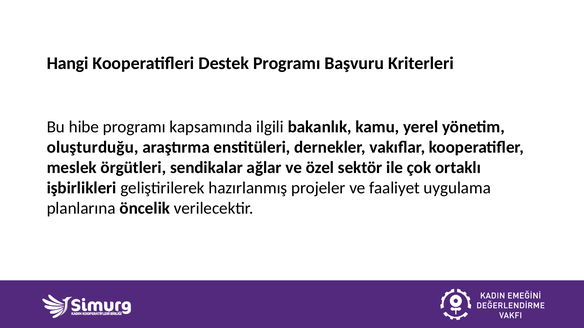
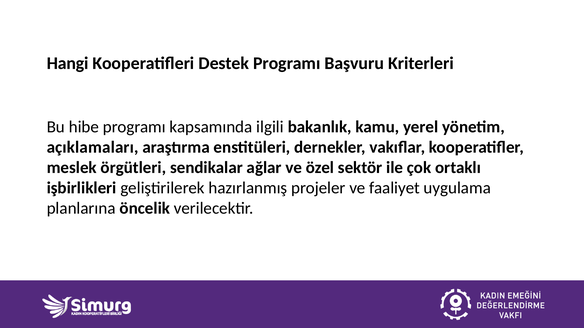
oluşturduğu: oluşturduğu -> açıklamaları (93, 147)
